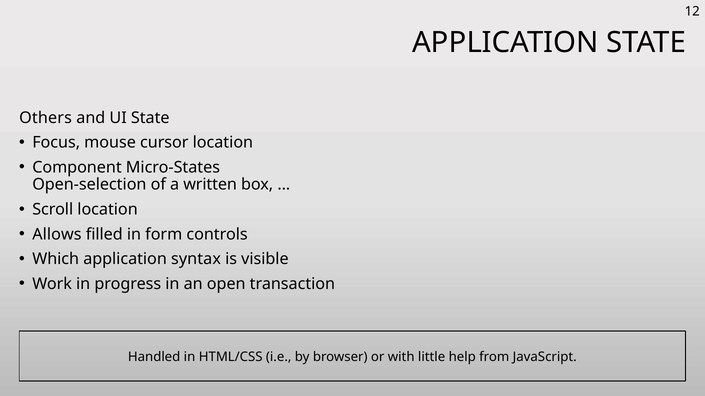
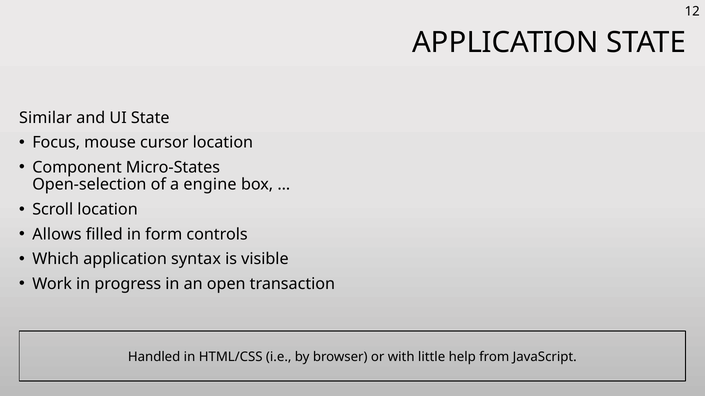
Others: Others -> Similar (46, 118)
written: written -> engine (210, 185)
